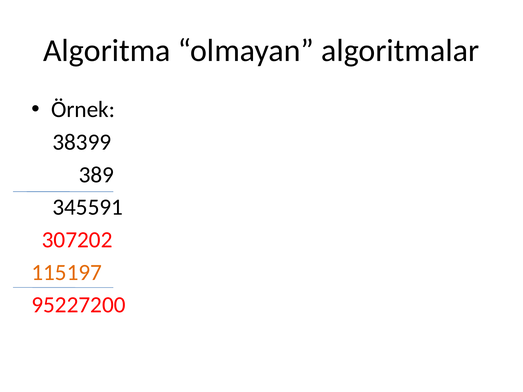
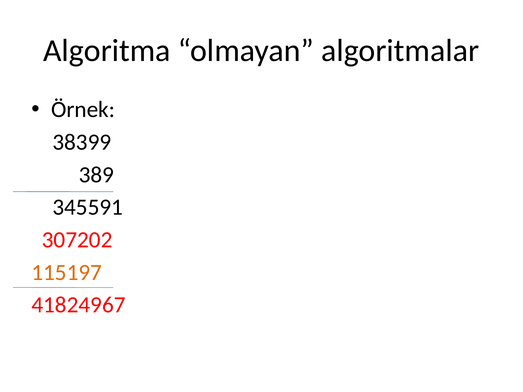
95227200: 95227200 -> 41824967 (78, 305)
